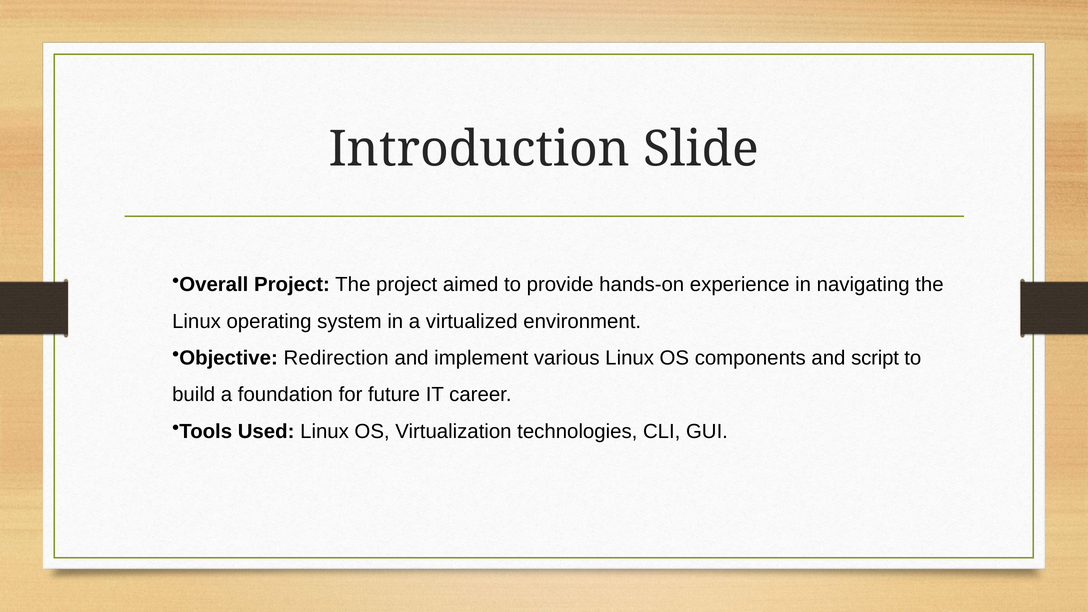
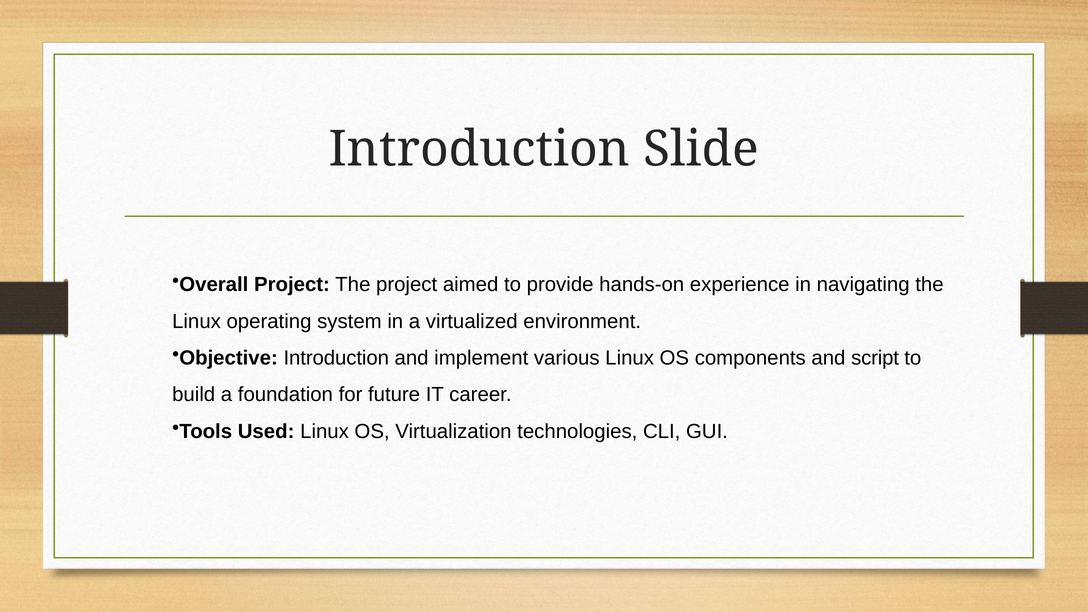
Objective Redirection: Redirection -> Introduction (336, 358)
